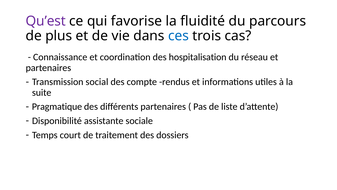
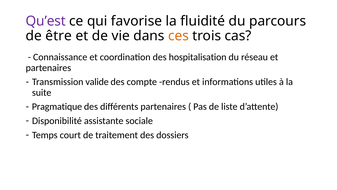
plus: plus -> être (59, 36)
ces colour: blue -> orange (178, 36)
social: social -> valide (97, 82)
